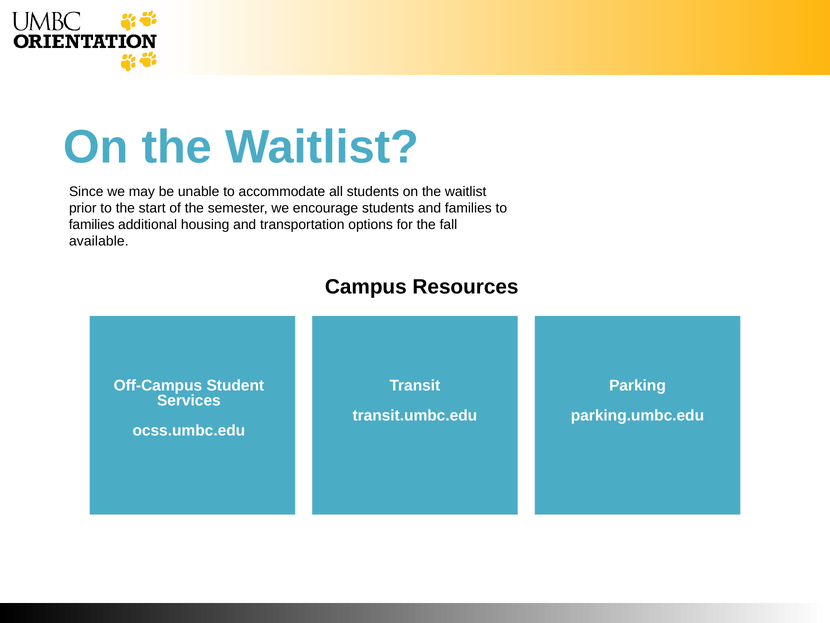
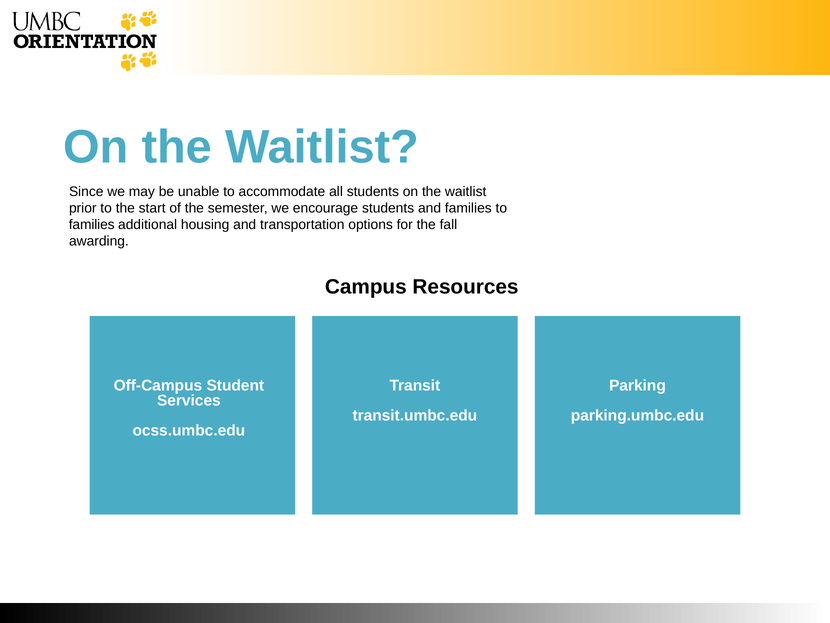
available: available -> awarding (99, 241)
